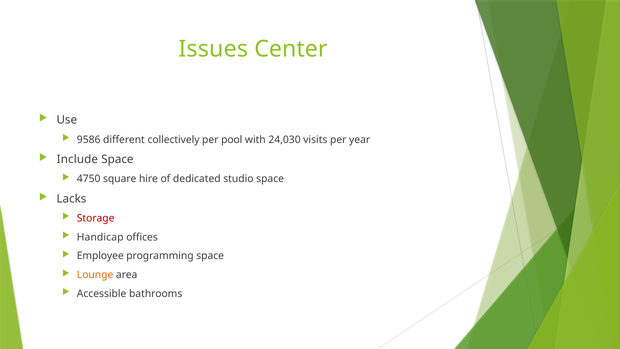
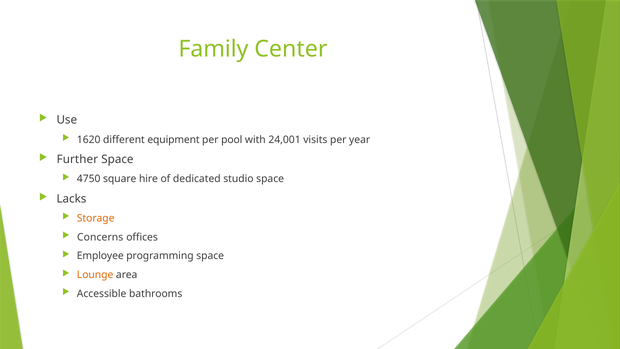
Issues: Issues -> Family (213, 49)
9586: 9586 -> 1620 (89, 140)
collectively: collectively -> equipment (174, 140)
24,030: 24,030 -> 24,001 (285, 140)
Include: Include -> Further (77, 159)
Storage colour: red -> orange (96, 218)
Handicap: Handicap -> Concerns (100, 237)
